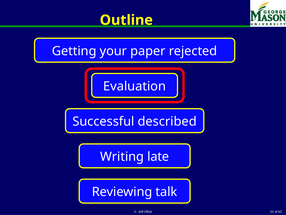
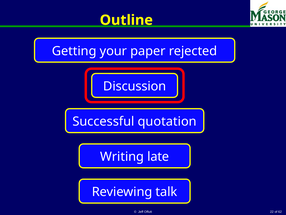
Evaluation: Evaluation -> Discussion (135, 86)
described: described -> quotation (167, 121)
